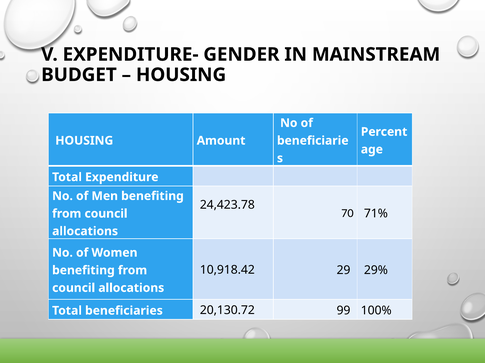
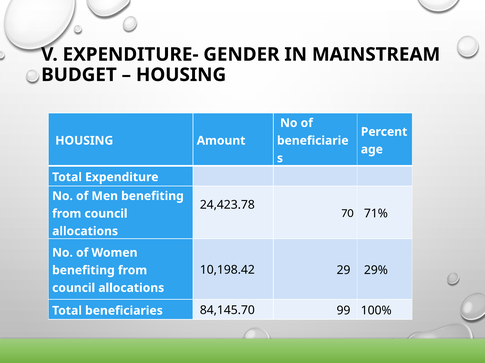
10,918.42: 10,918.42 -> 10,198.42 (227, 270)
20,130.72: 20,130.72 -> 84,145.70 (227, 311)
